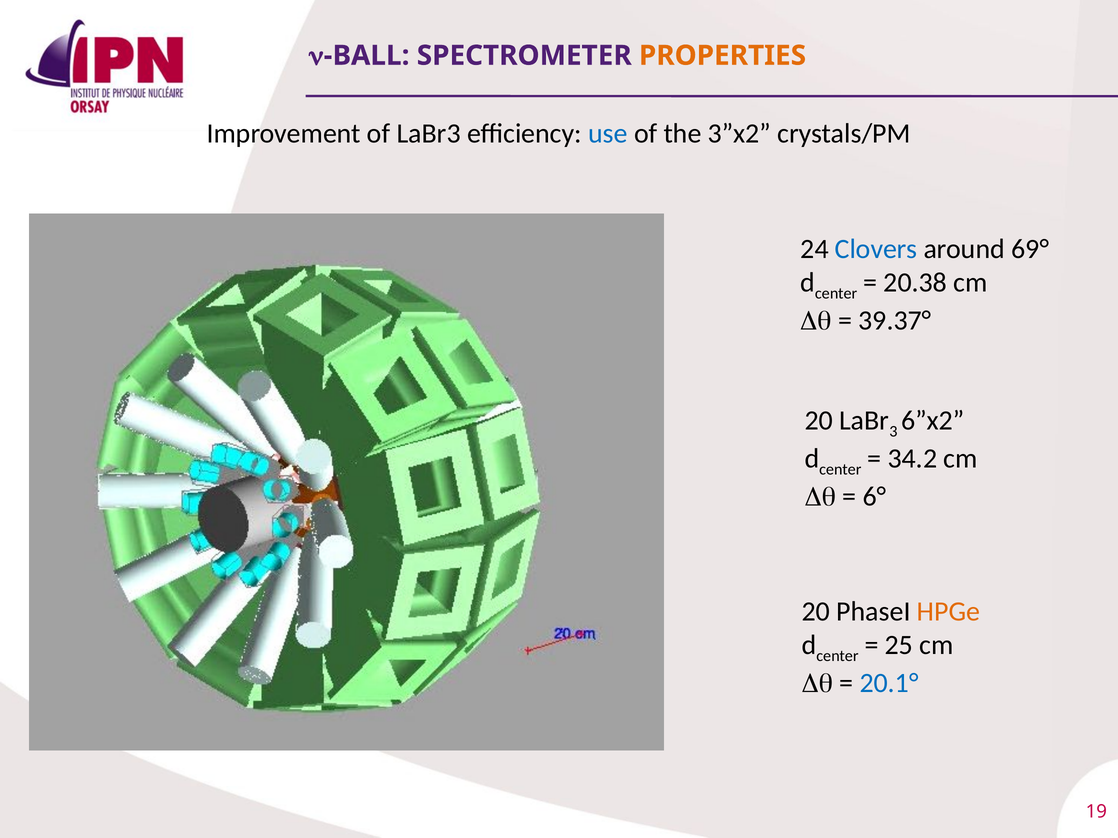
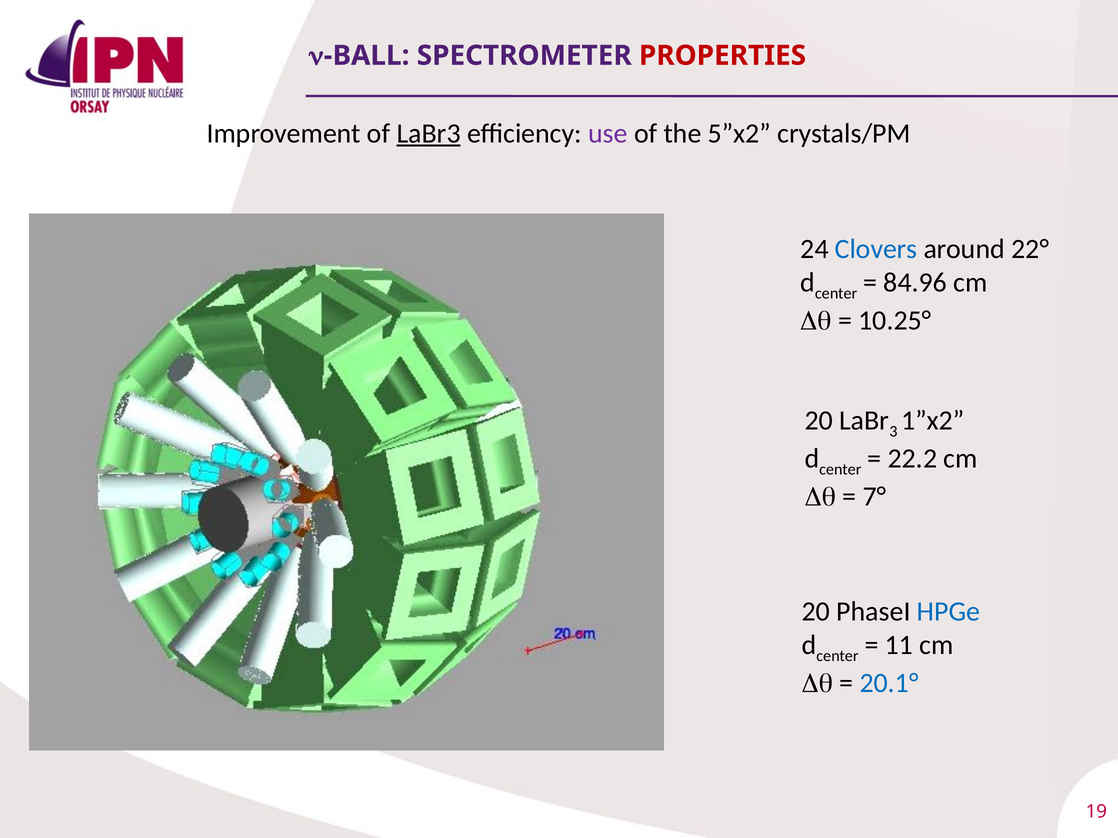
PROPERTIES colour: orange -> red (723, 56)
LaBr3 underline: none -> present (429, 134)
use colour: blue -> purple (608, 134)
3”x2: 3”x2 -> 5”x2 (739, 134)
69°: 69° -> 22° (1030, 249)
20.38: 20.38 -> 84.96 (915, 283)
39.37°: 39.37° -> 10.25° (895, 321)
6”x2: 6”x2 -> 1”x2 (933, 421)
34.2: 34.2 -> 22.2 (912, 459)
6°: 6° -> 7° (874, 497)
HPGe colour: orange -> blue (949, 612)
25: 25 -> 11 (899, 645)
